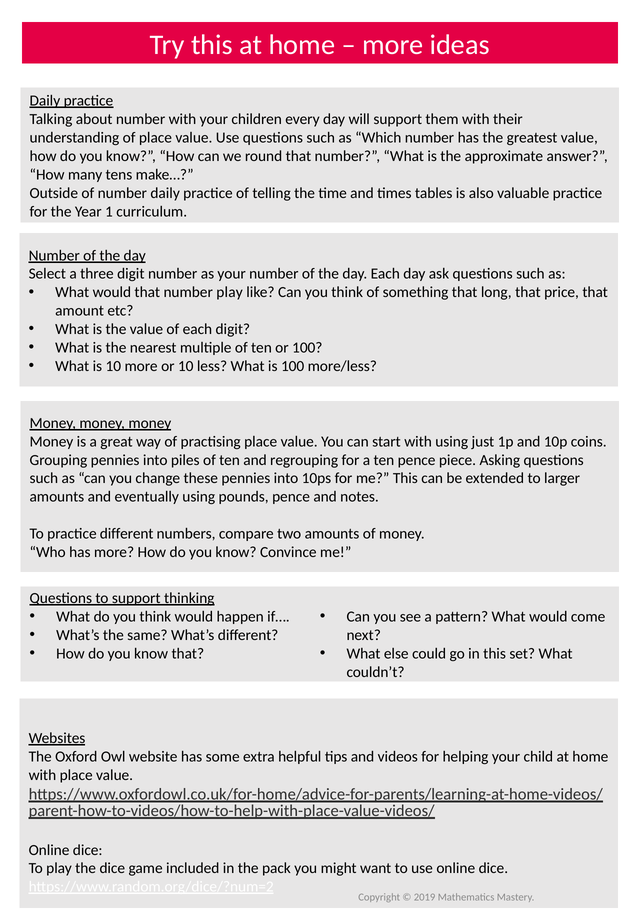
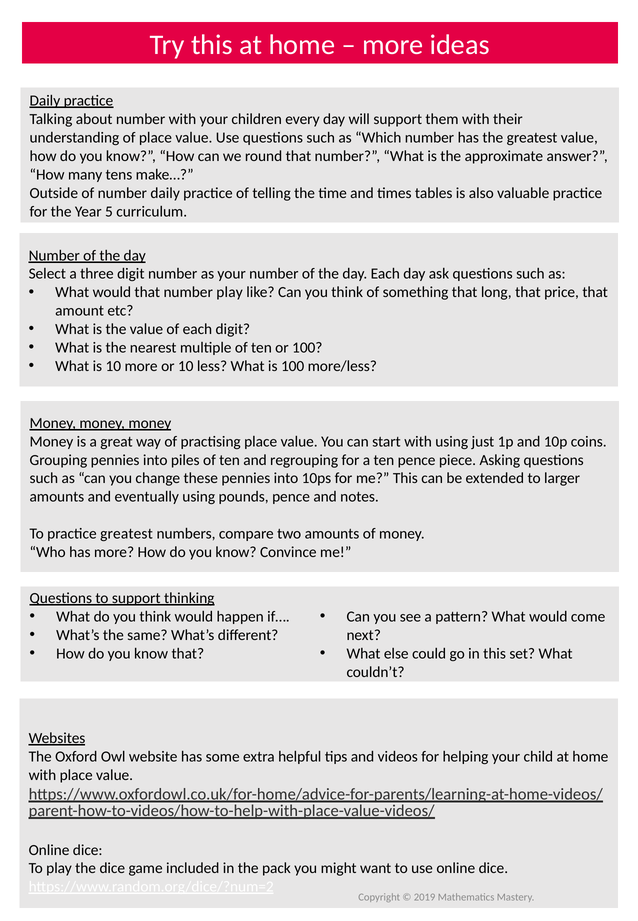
1: 1 -> 5 (109, 212)
practice different: different -> greatest (126, 534)
